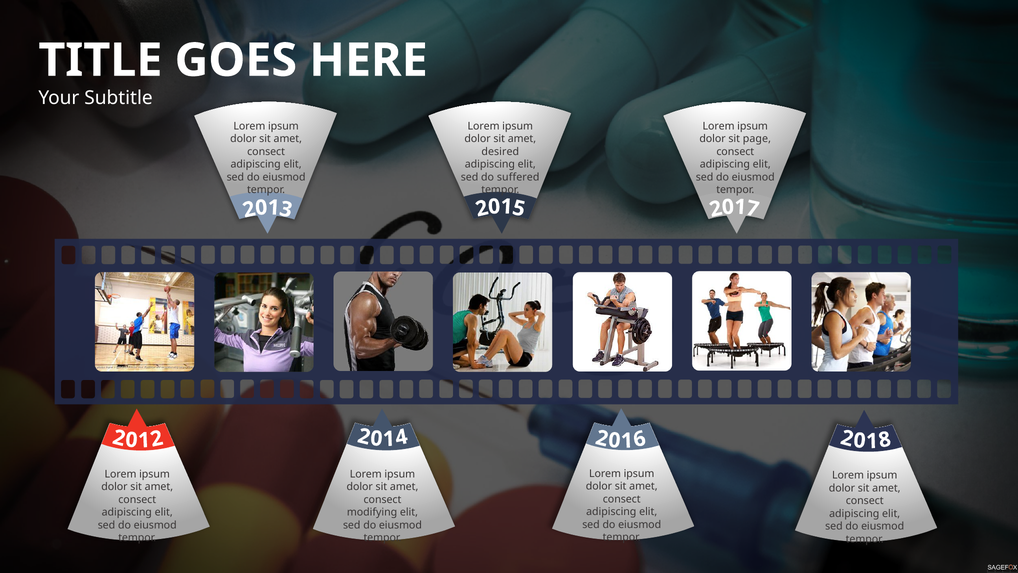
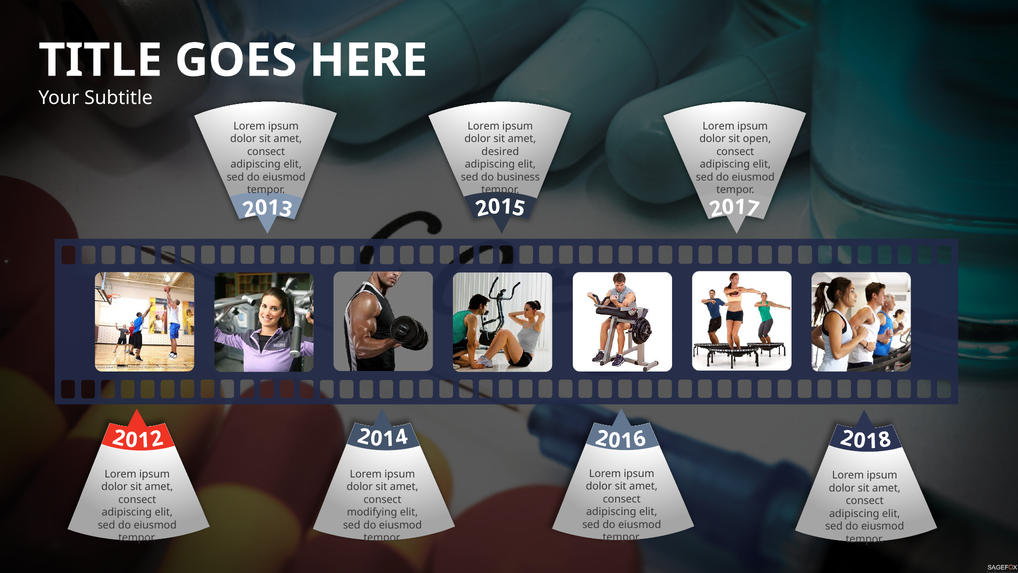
page: page -> open (757, 139)
suffered: suffered -> business (518, 177)
